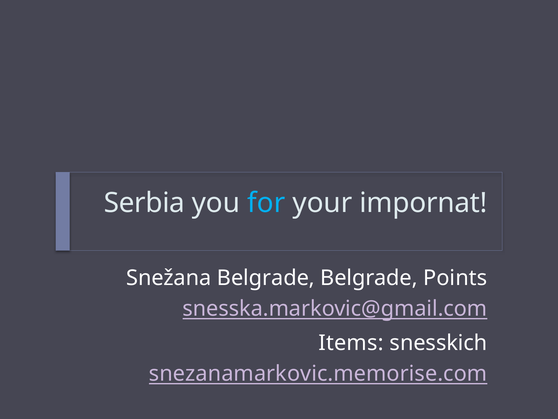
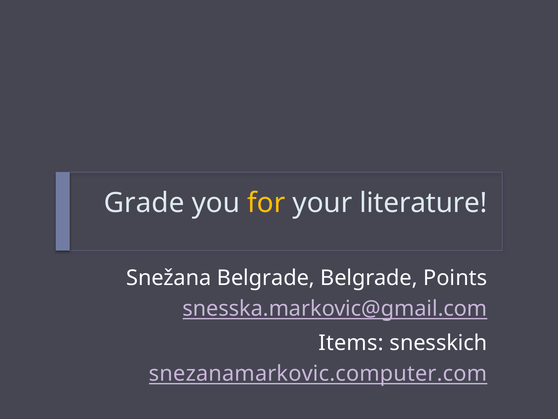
Serbia: Serbia -> Grade (144, 203)
for colour: light blue -> yellow (266, 203)
impornat: impornat -> literature (423, 203)
snezanamarkovic.memorise.com: snezanamarkovic.memorise.com -> snezanamarkovic.computer.com (318, 373)
